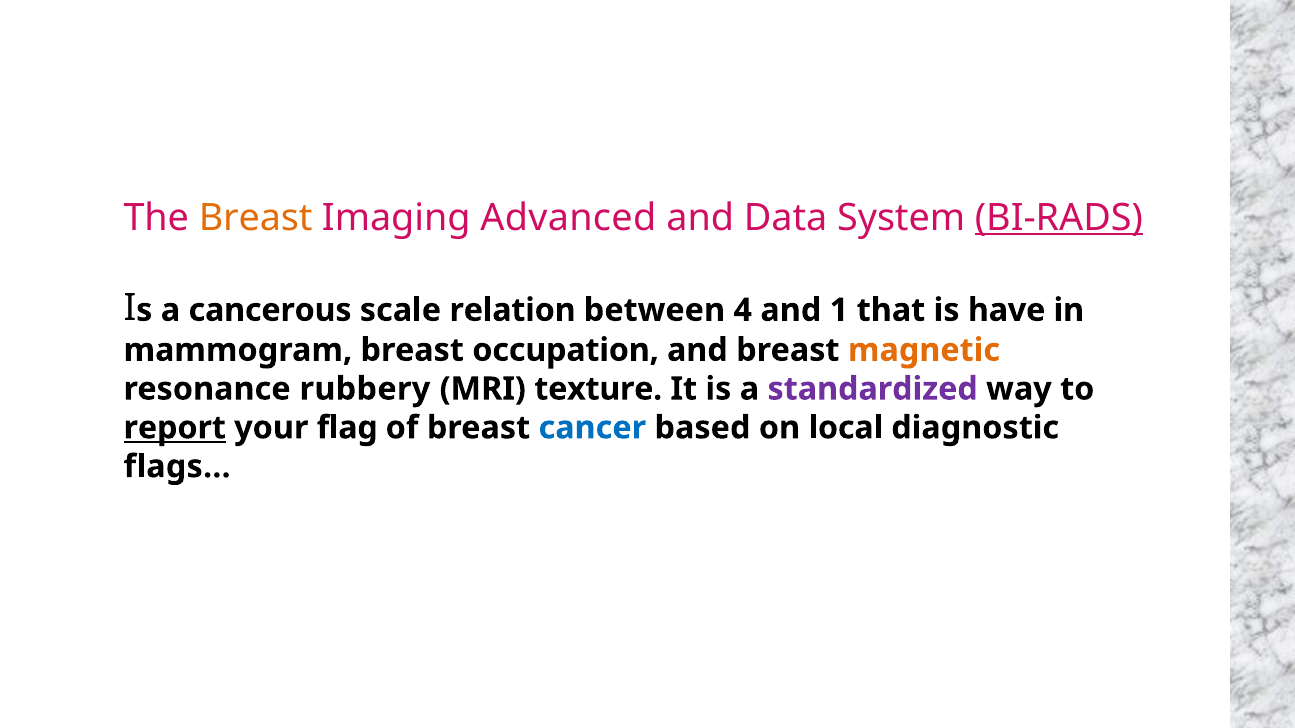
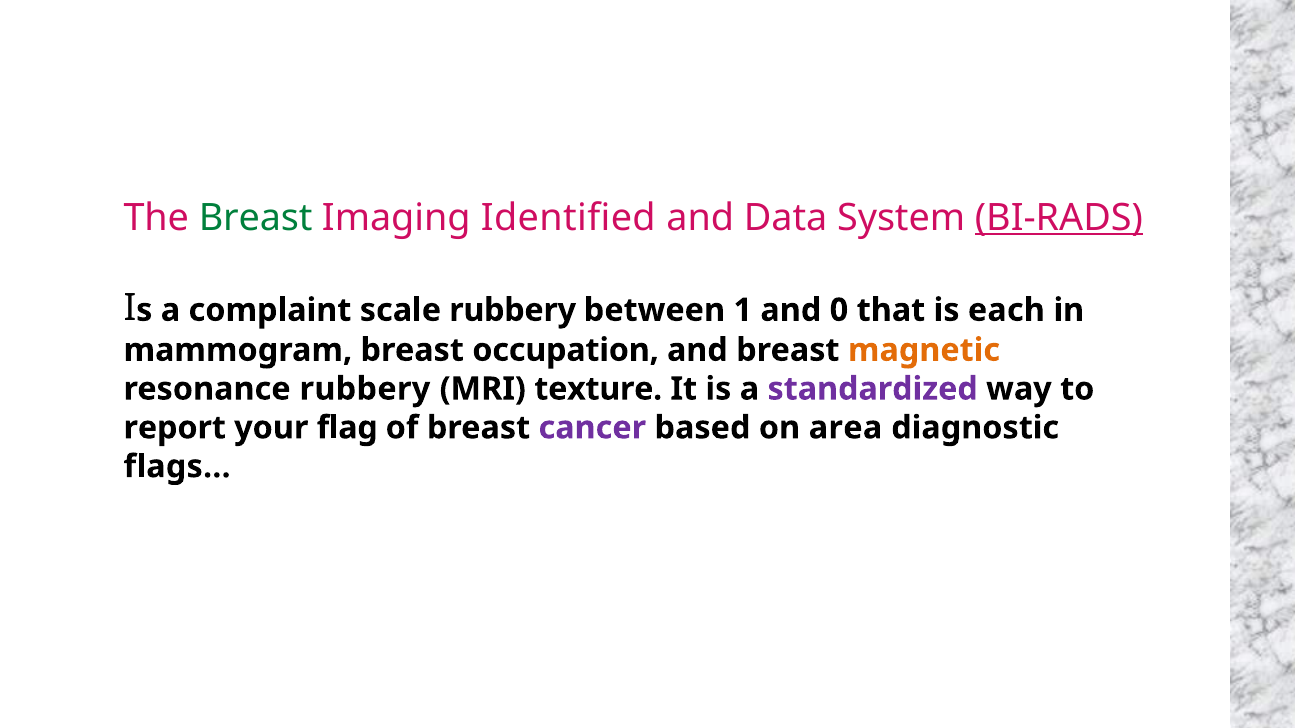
Breast colour: orange -> green (256, 218)
Advanced: Advanced -> Identified (568, 218)
cancerous: cancerous -> complaint (270, 310)
scale relation: relation -> rubbery (513, 310)
4: 4 -> 1 (743, 310)
1: 1 -> 0 (839, 310)
have: have -> each (1006, 310)
report underline: present -> none (175, 428)
cancer colour: blue -> purple (592, 428)
local: local -> area (845, 428)
